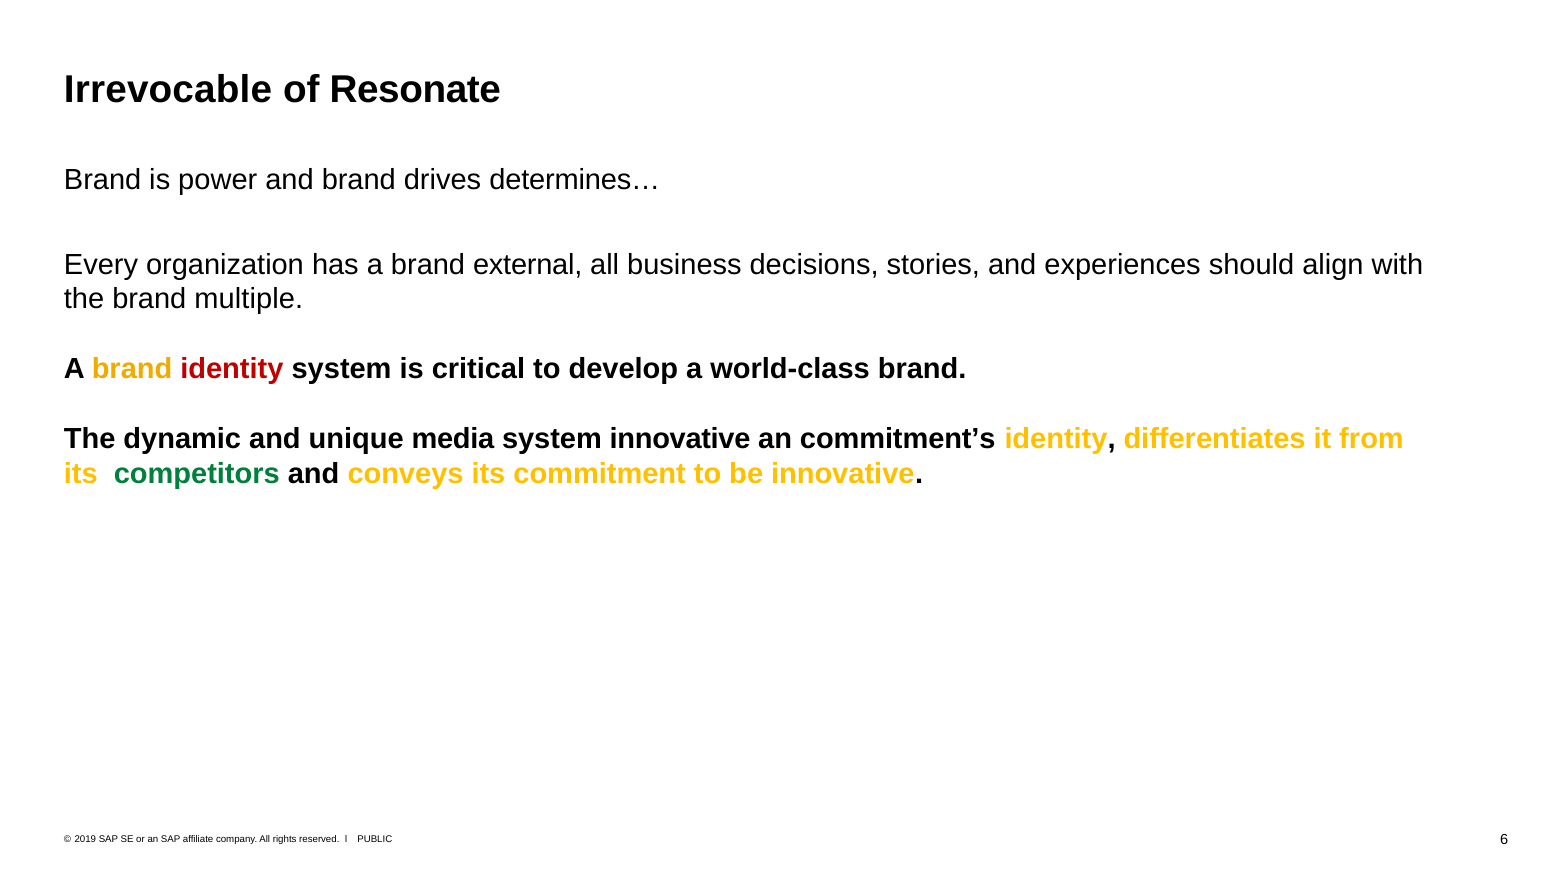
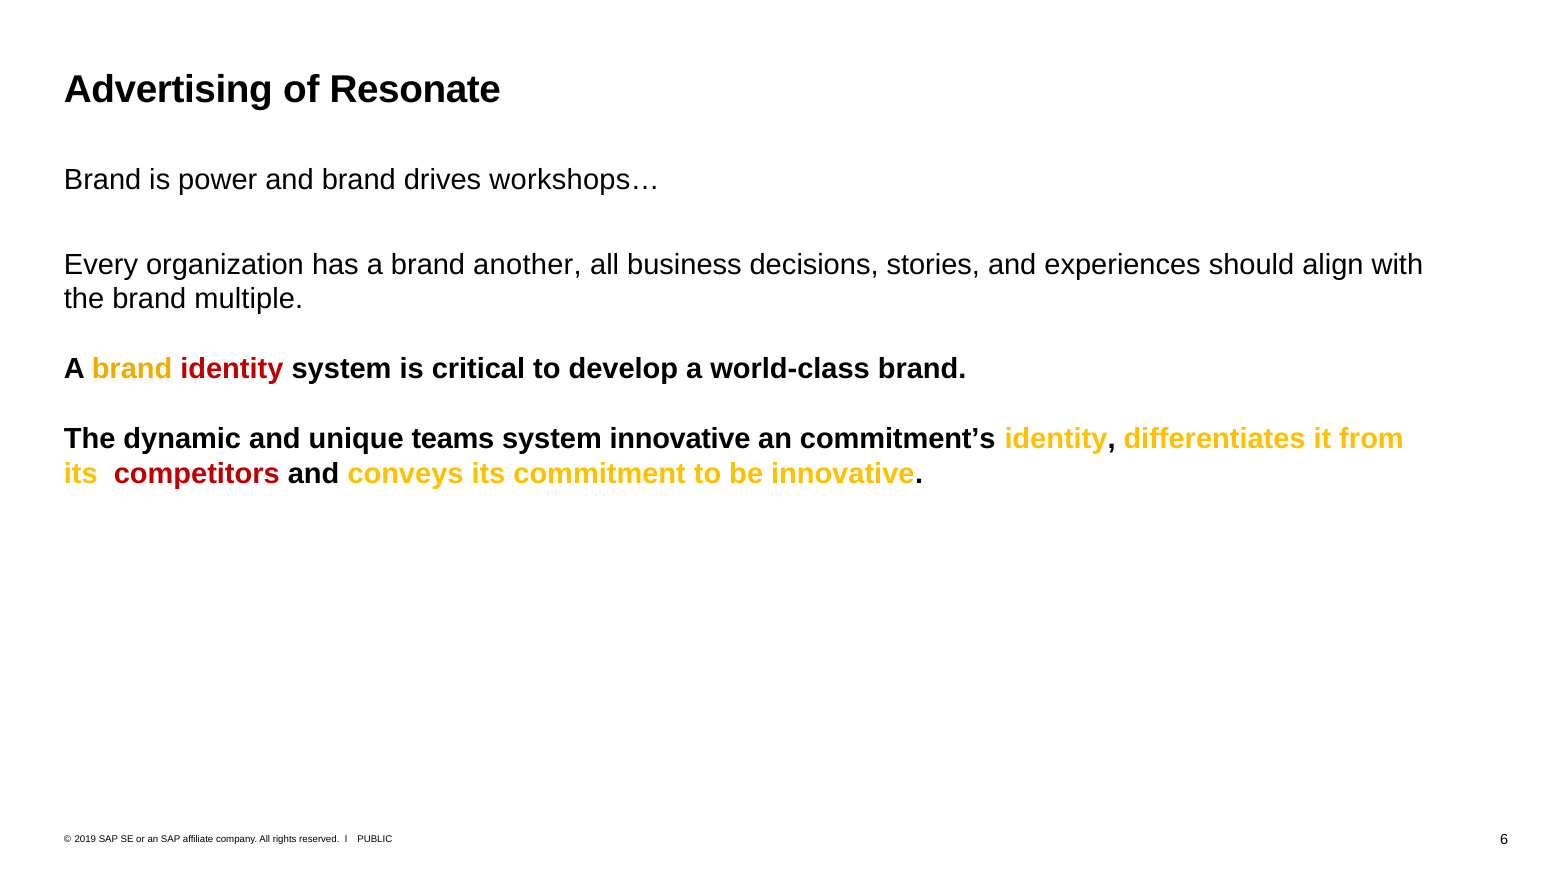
Irrevocable: Irrevocable -> Advertising (168, 90)
determines…: determines… -> workshops… (575, 180)
external: external -> another (527, 264)
media: media -> teams (453, 438)
competitors colour: green -> red (197, 473)
